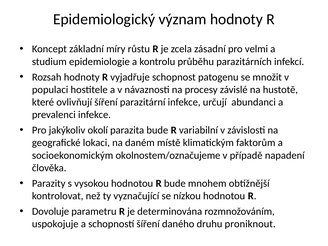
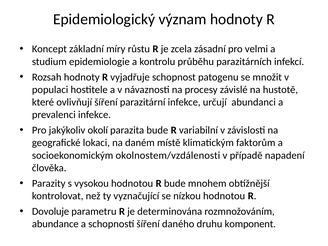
okolnostem/označujeme: okolnostem/označujeme -> okolnostem/vzdálenosti (168, 155)
uspokojuje: uspokojuje -> abundance (55, 224)
proniknout: proniknout -> komponent (250, 224)
